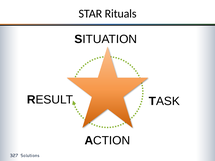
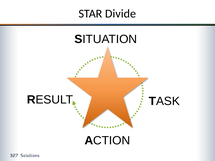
Rituals: Rituals -> Divide (121, 14)
